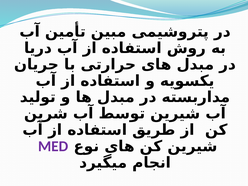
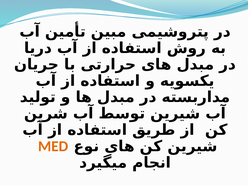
MED colour: purple -> orange (53, 146)
